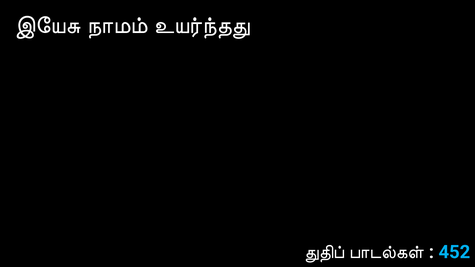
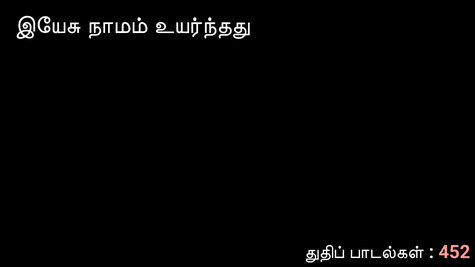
452 colour: light blue -> pink (454, 252)
